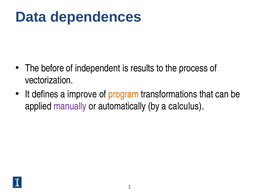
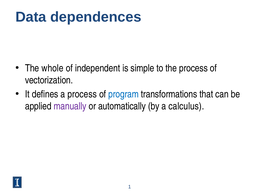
before: before -> whole (53, 68)
results: results -> simple (142, 68)
a improve: improve -> process (82, 94)
program colour: orange -> blue (123, 94)
